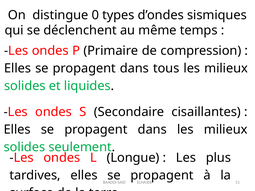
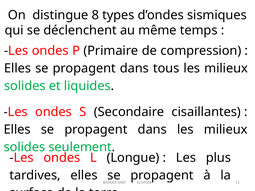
0: 0 -> 8 (95, 15)
